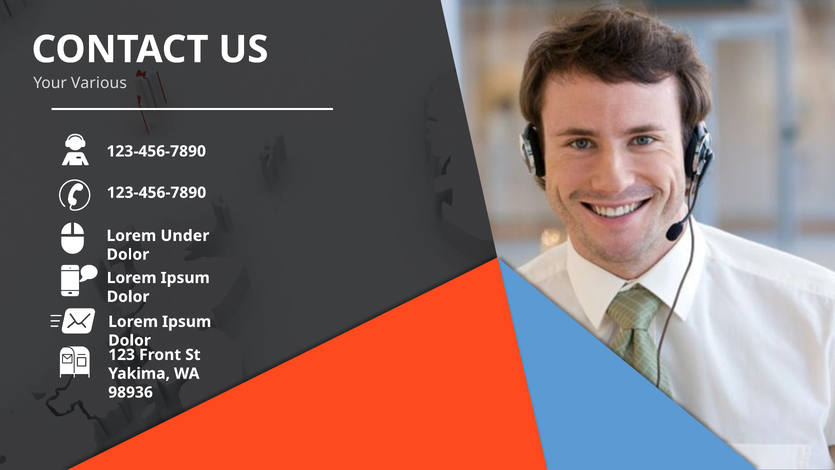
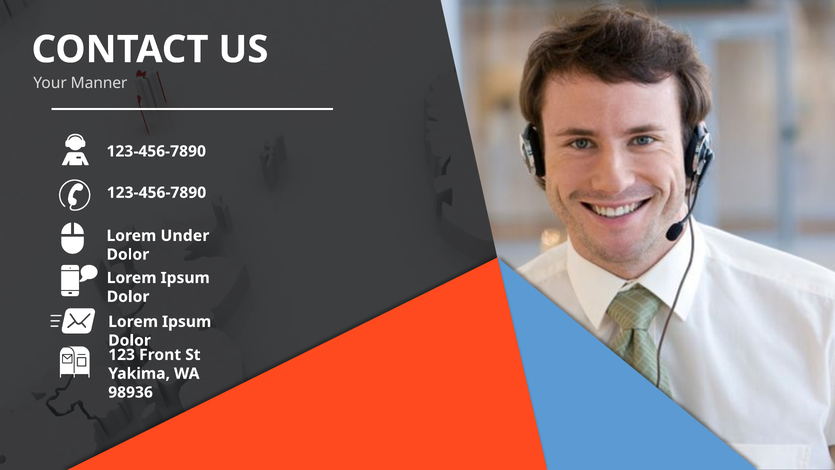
Various: Various -> Manner (99, 83)
